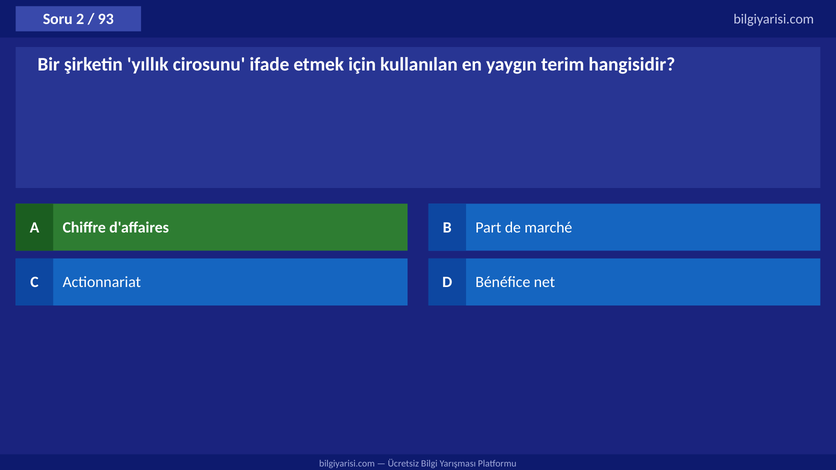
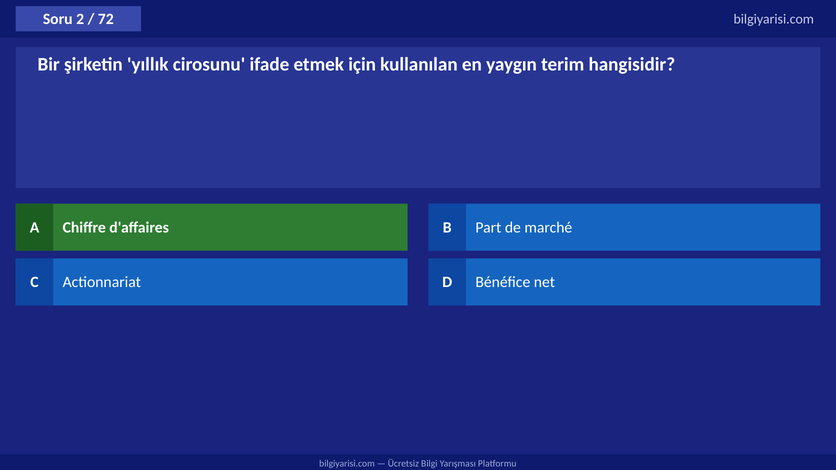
93: 93 -> 72 (106, 19)
